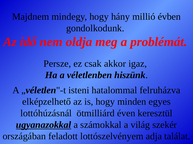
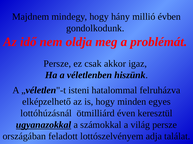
világ szekér: szekér -> persze (165, 125)
